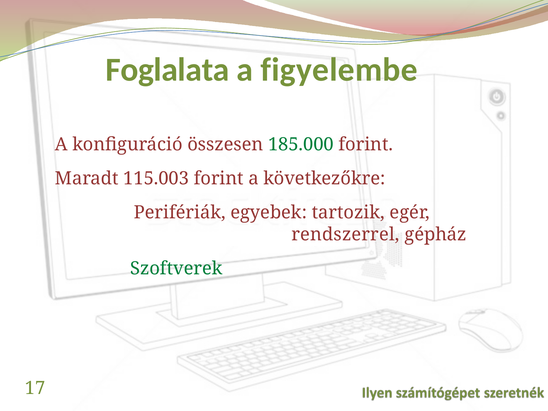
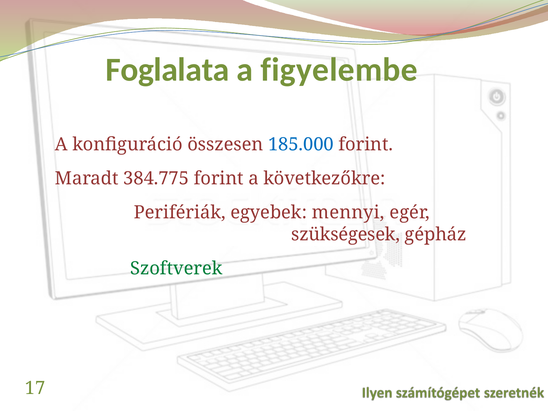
185.000 colour: green -> blue (301, 144)
115.003: 115.003 -> 384.775 (156, 178)
tartozik: tartozik -> mennyi (348, 213)
rendszerrel: rendszerrel -> szükségesek (346, 234)
